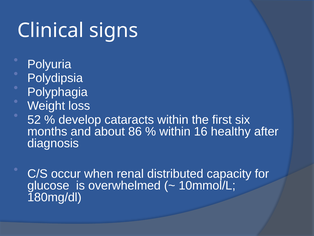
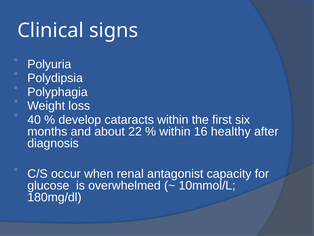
52: 52 -> 40 (34, 119)
86: 86 -> 22 (135, 131)
distributed: distributed -> antagonist (175, 174)
